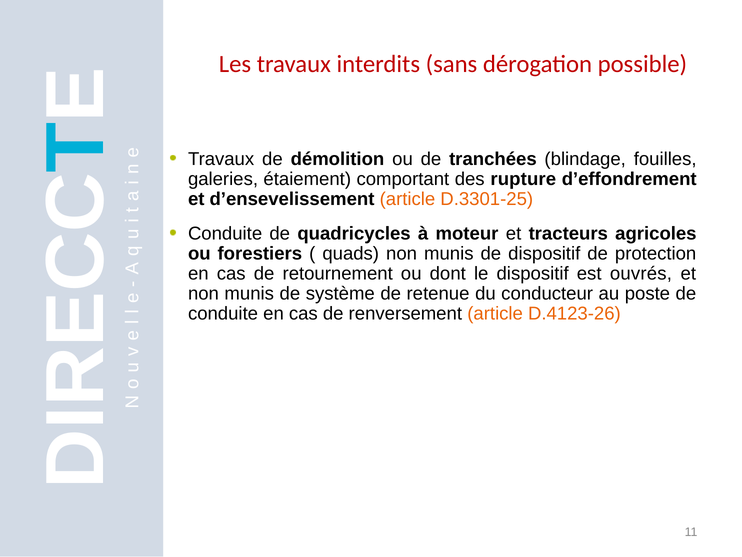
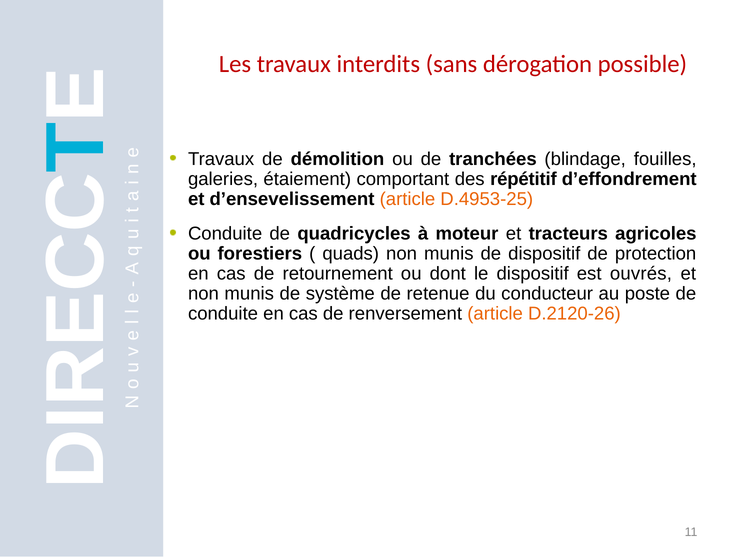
rupture: rupture -> répétitif (523, 179)
D.3301-25: D.3301-25 -> D.4953-25 (487, 199)
D.4123-26: D.4123-26 -> D.2120-26 (574, 313)
